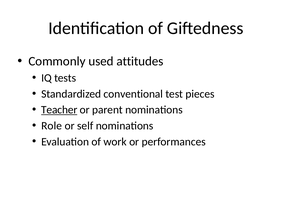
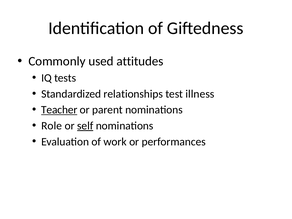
conventional: conventional -> relationships (133, 94)
pieces: pieces -> illness (200, 94)
self underline: none -> present (85, 126)
